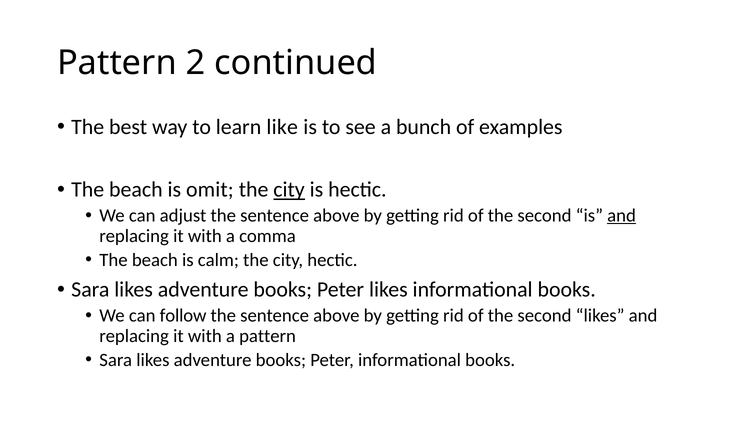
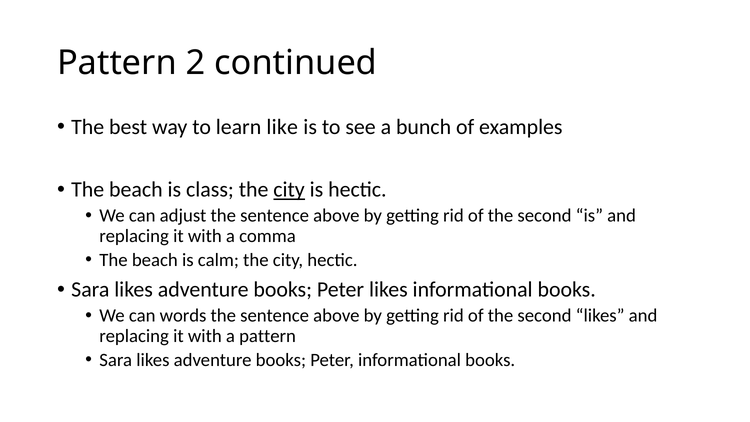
omit: omit -> class (210, 190)
and underline: present -> none (622, 216)
follow: follow -> words (183, 316)
